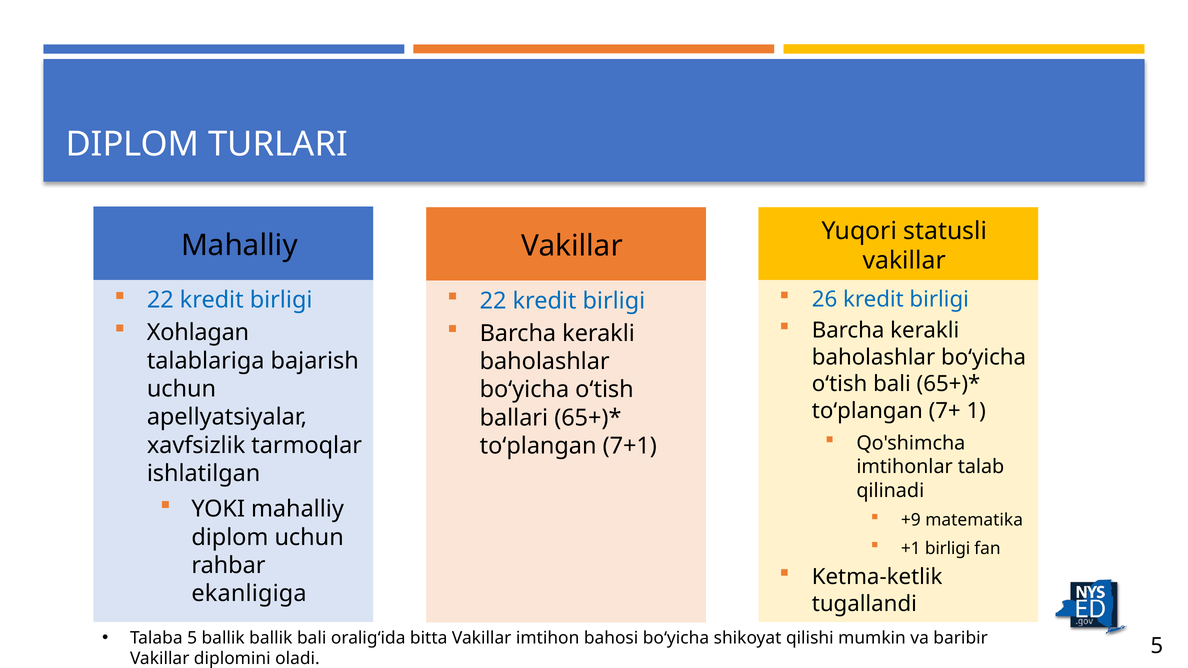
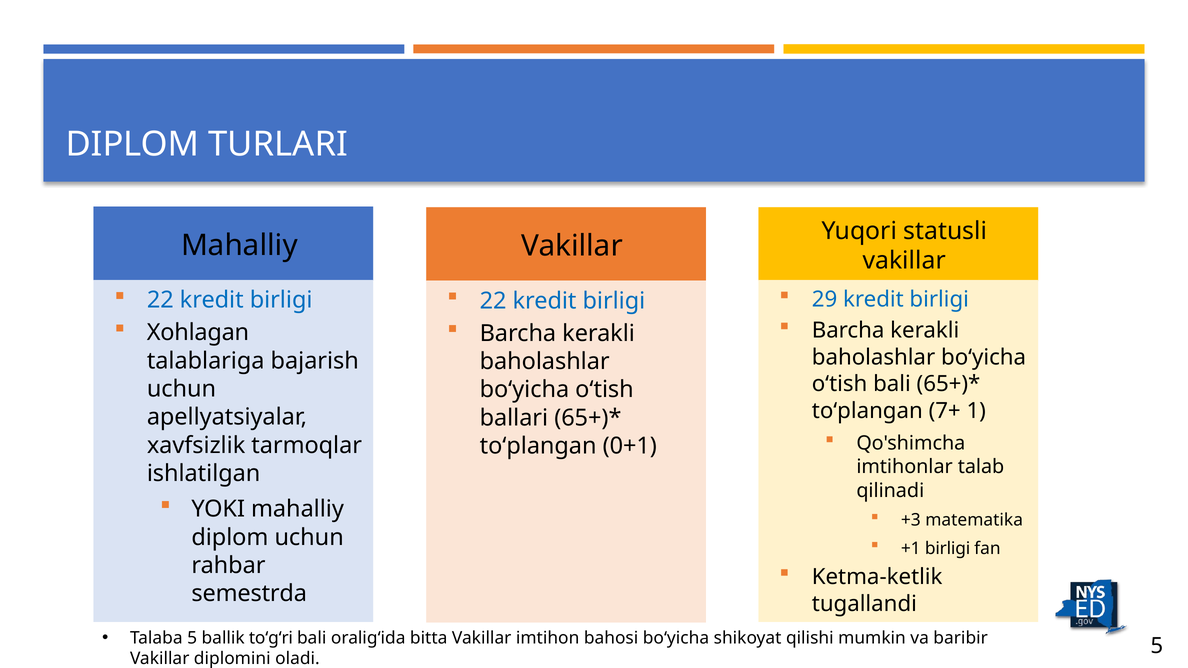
26: 26 -> 29 (825, 299)
7+1: 7+1 -> 0+1 (630, 446)
+9: +9 -> +3 (911, 520)
ekanligiga: ekanligiga -> semestrda (249, 594)
ballik ballik: ballik -> toʻgʻri (271, 638)
